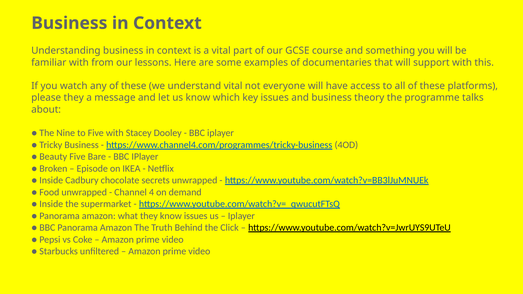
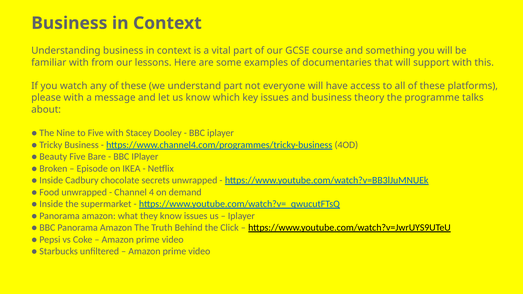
understand vital: vital -> part (233, 86)
please they: they -> with (74, 98)
